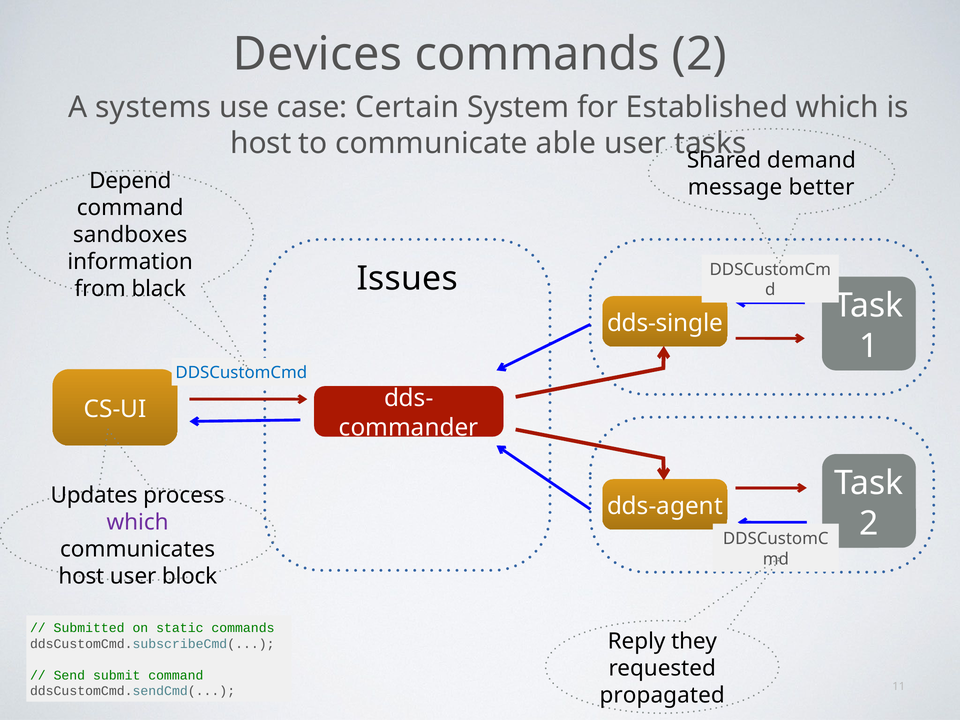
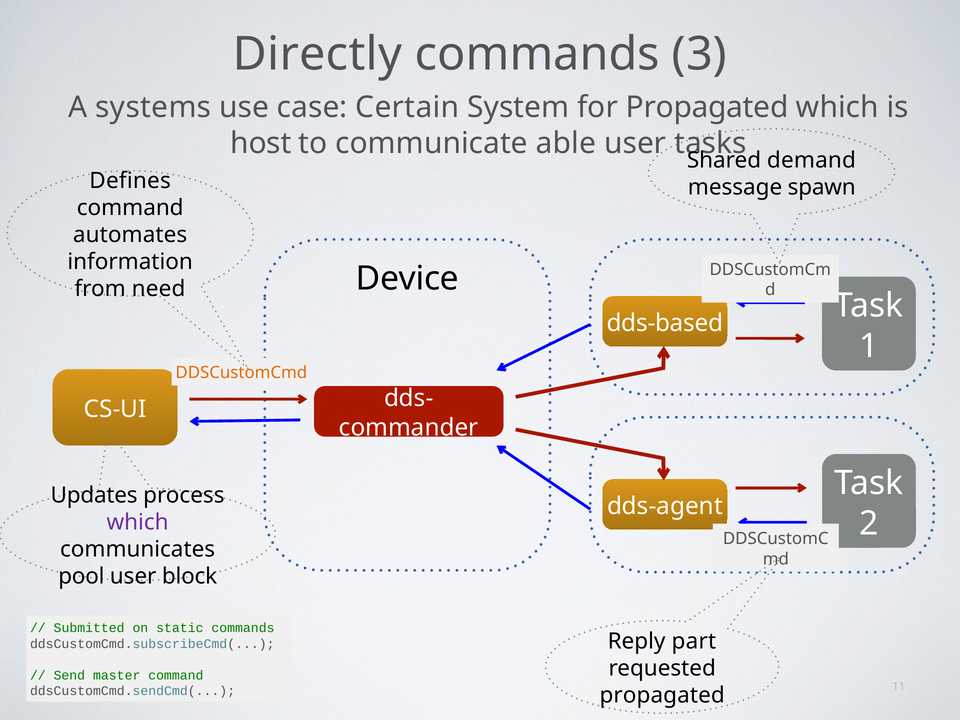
Devices: Devices -> Directly (317, 54)
commands 2: 2 -> 3 (699, 54)
for Established: Established -> Propagated (707, 108)
Depend: Depend -> Defines (130, 181)
better: better -> spawn (822, 187)
sandboxes: sandboxes -> automates (130, 235)
Issues: Issues -> Device (407, 279)
black: black -> need (159, 289)
dds-single: dds-single -> dds-based (665, 323)
DDSCustomCmd colour: blue -> orange (241, 373)
host: host -> pool (81, 576)
they: they -> part (694, 641)
submit: submit -> master (117, 675)
